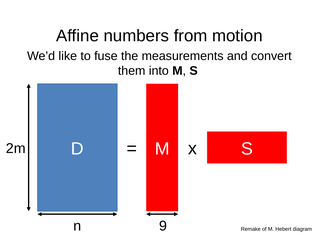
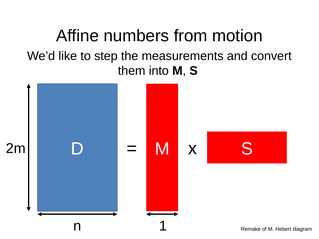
fuse: fuse -> step (106, 56)
9: 9 -> 1 (163, 226)
